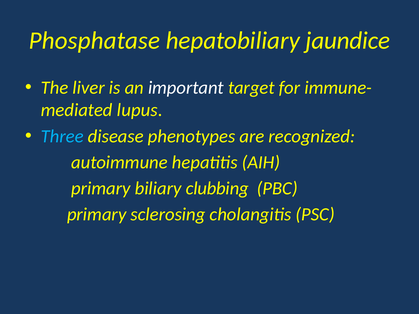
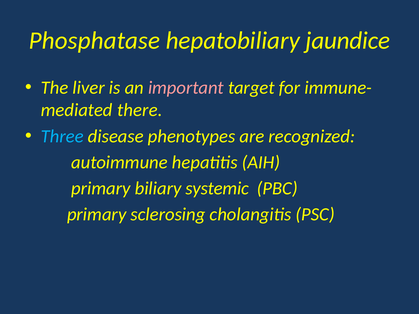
important colour: white -> pink (186, 88)
lupus: lupus -> there (140, 110)
clubbing: clubbing -> systemic (217, 188)
